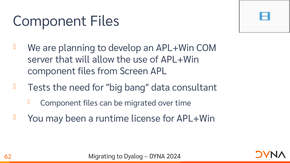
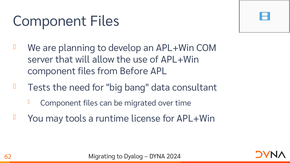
Screen: Screen -> Before (134, 71)
been: been -> tools (76, 119)
